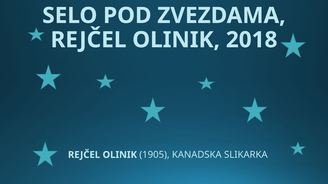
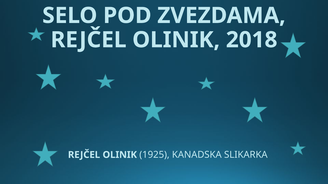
1905: 1905 -> 1925 (154, 155)
